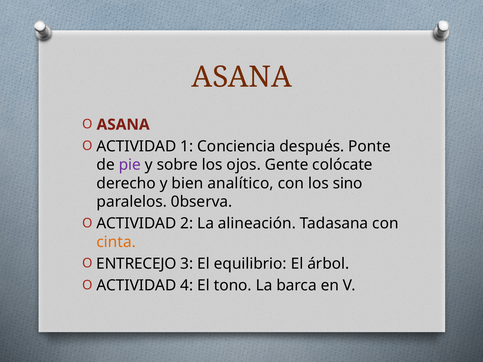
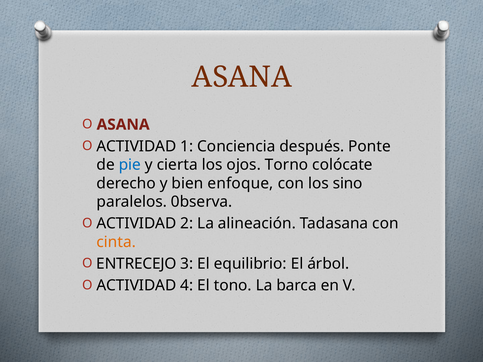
pie colour: purple -> blue (130, 165)
sobre: sobre -> cierta (177, 165)
Gente: Gente -> Torno (287, 165)
analítico: analítico -> enfoque (241, 183)
